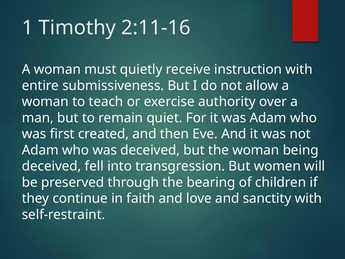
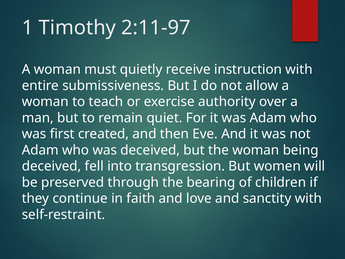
2:11-16: 2:11-16 -> 2:11-97 (156, 28)
